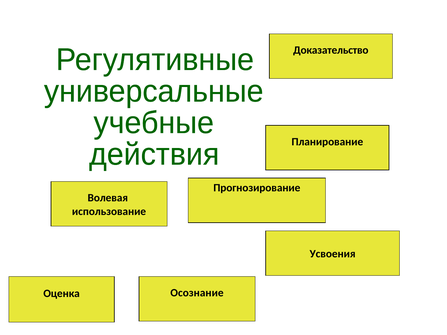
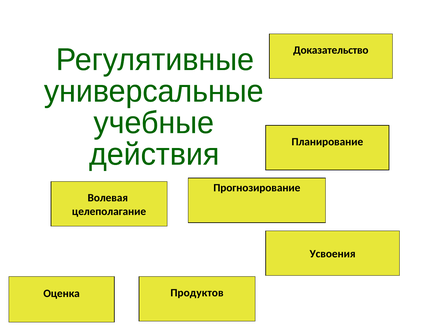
использование: использование -> целеполагание (109, 211)
Осознание: Осознание -> Продуктов (197, 293)
